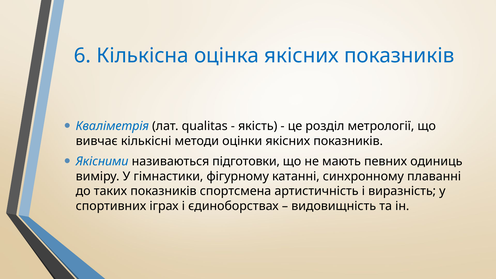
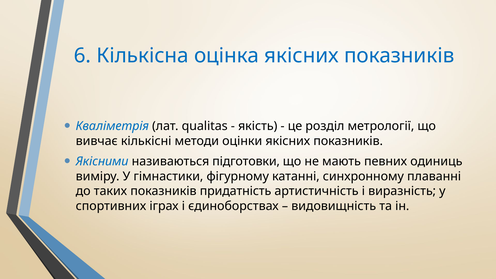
спортсмена: спортсмена -> придатність (236, 191)
